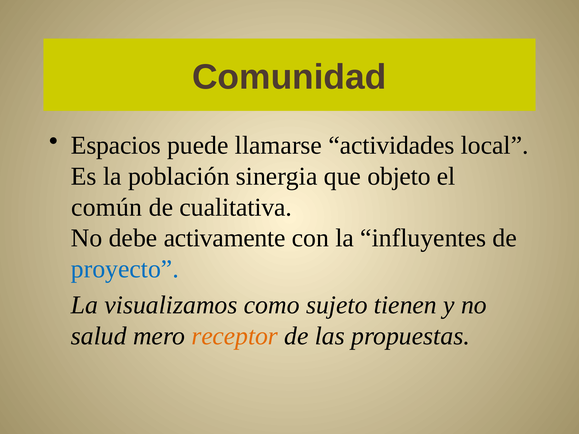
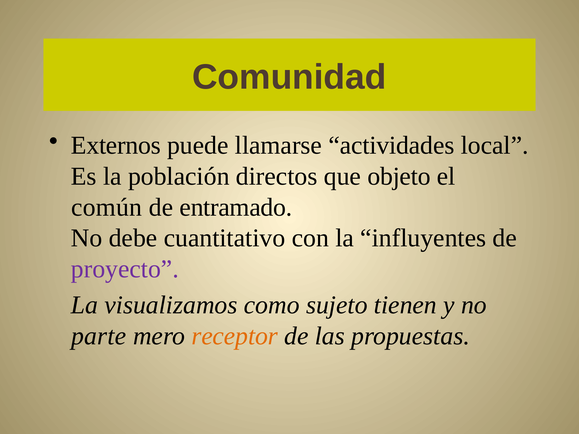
Espacios: Espacios -> Externos (116, 146)
sinergia: sinergia -> directos (277, 176)
cualitativa: cualitativa -> entramado (236, 207)
activamente: activamente -> cuantitativo (225, 238)
proyecto colour: blue -> purple (125, 269)
salud: salud -> parte (99, 336)
